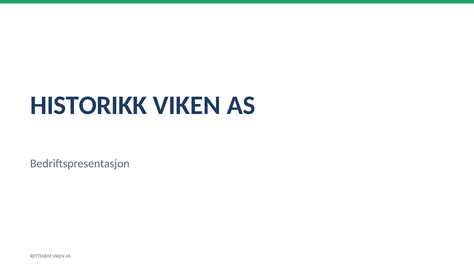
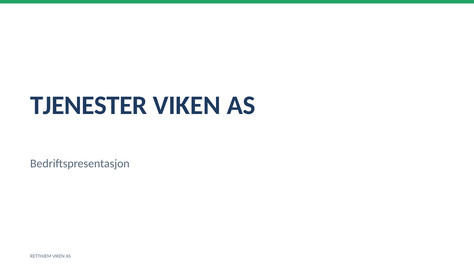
HISTORIKK: HISTORIKK -> TJENESTER (89, 105)
